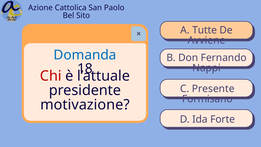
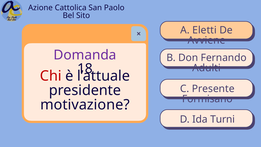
Tutte: Tutte -> Eletti (205, 30)
Domanda colour: blue -> purple (85, 55)
Nappi: Nappi -> Adulti (207, 68)
Forte: Forte -> Turni (223, 119)
